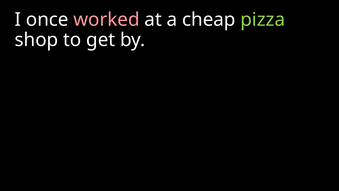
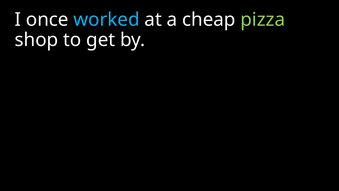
worked colour: pink -> light blue (107, 20)
